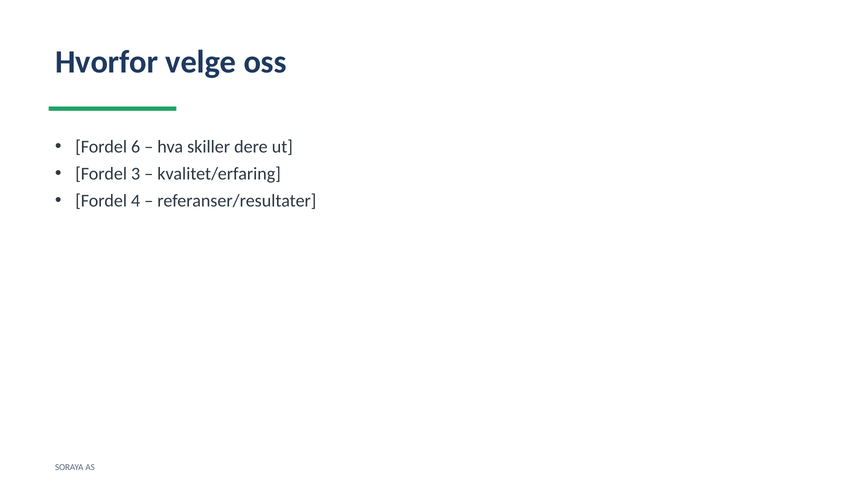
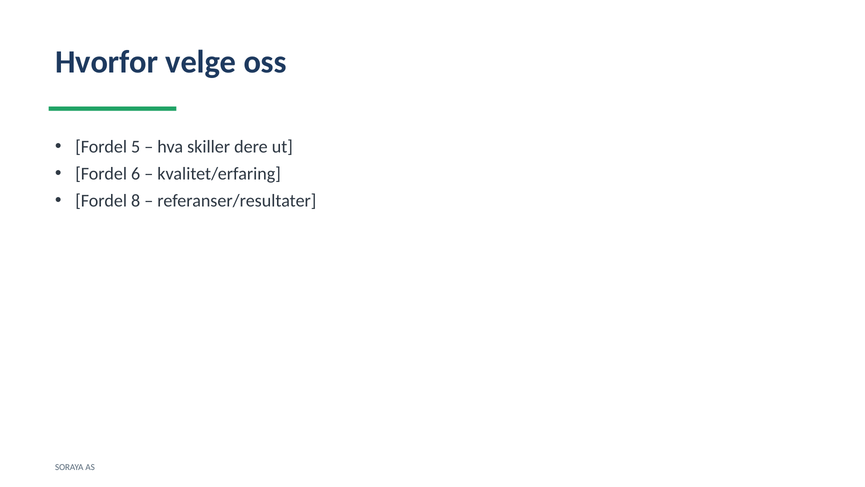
6: 6 -> 5 (136, 147)
3: 3 -> 6 (136, 174)
4: 4 -> 8 (136, 201)
